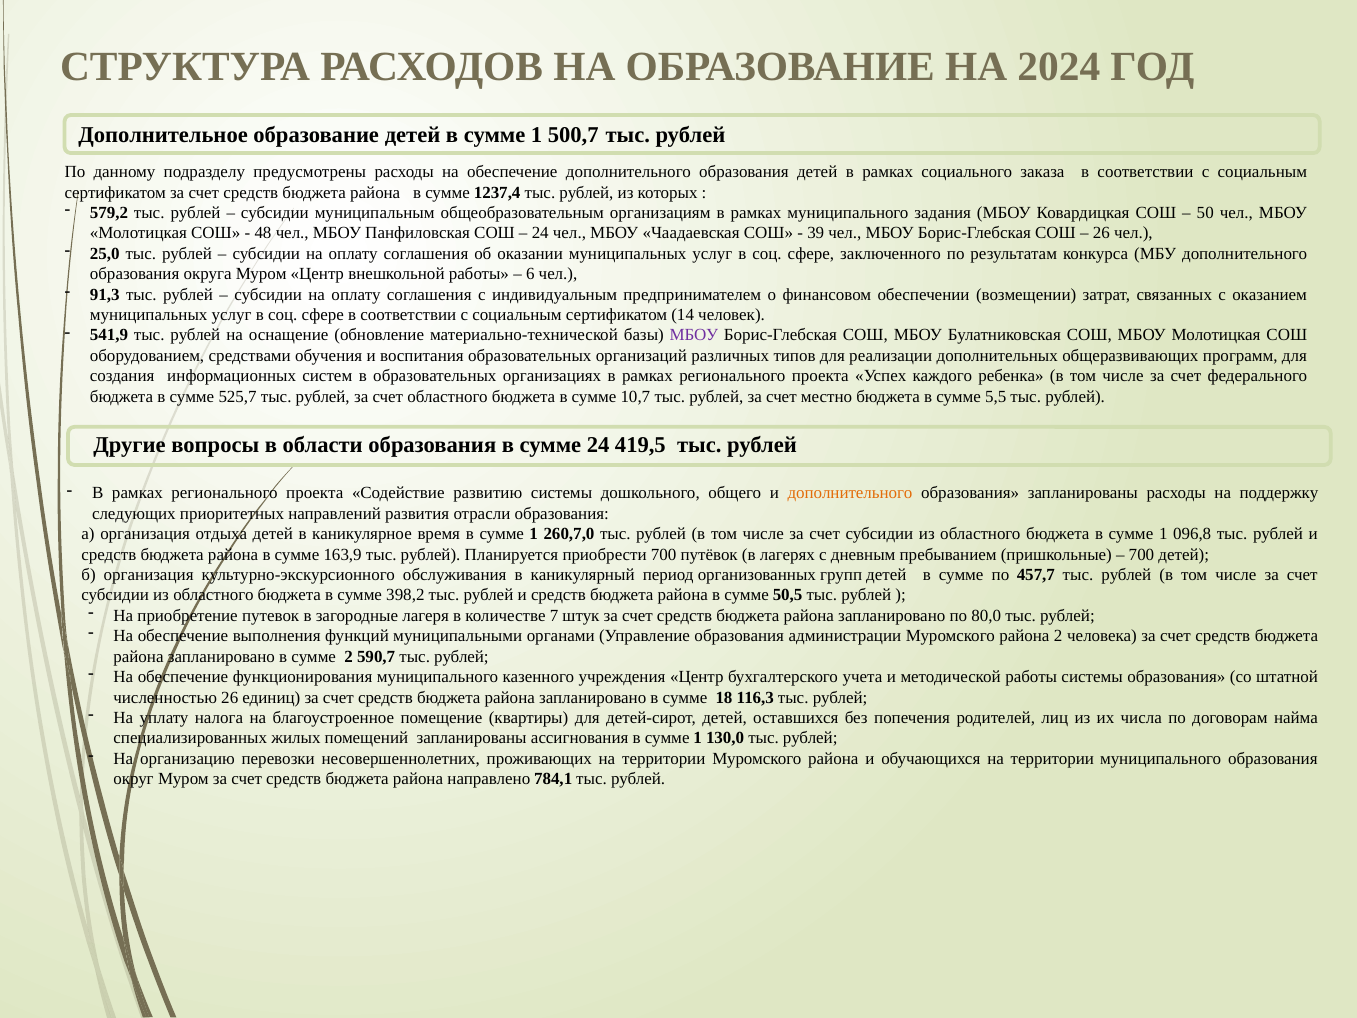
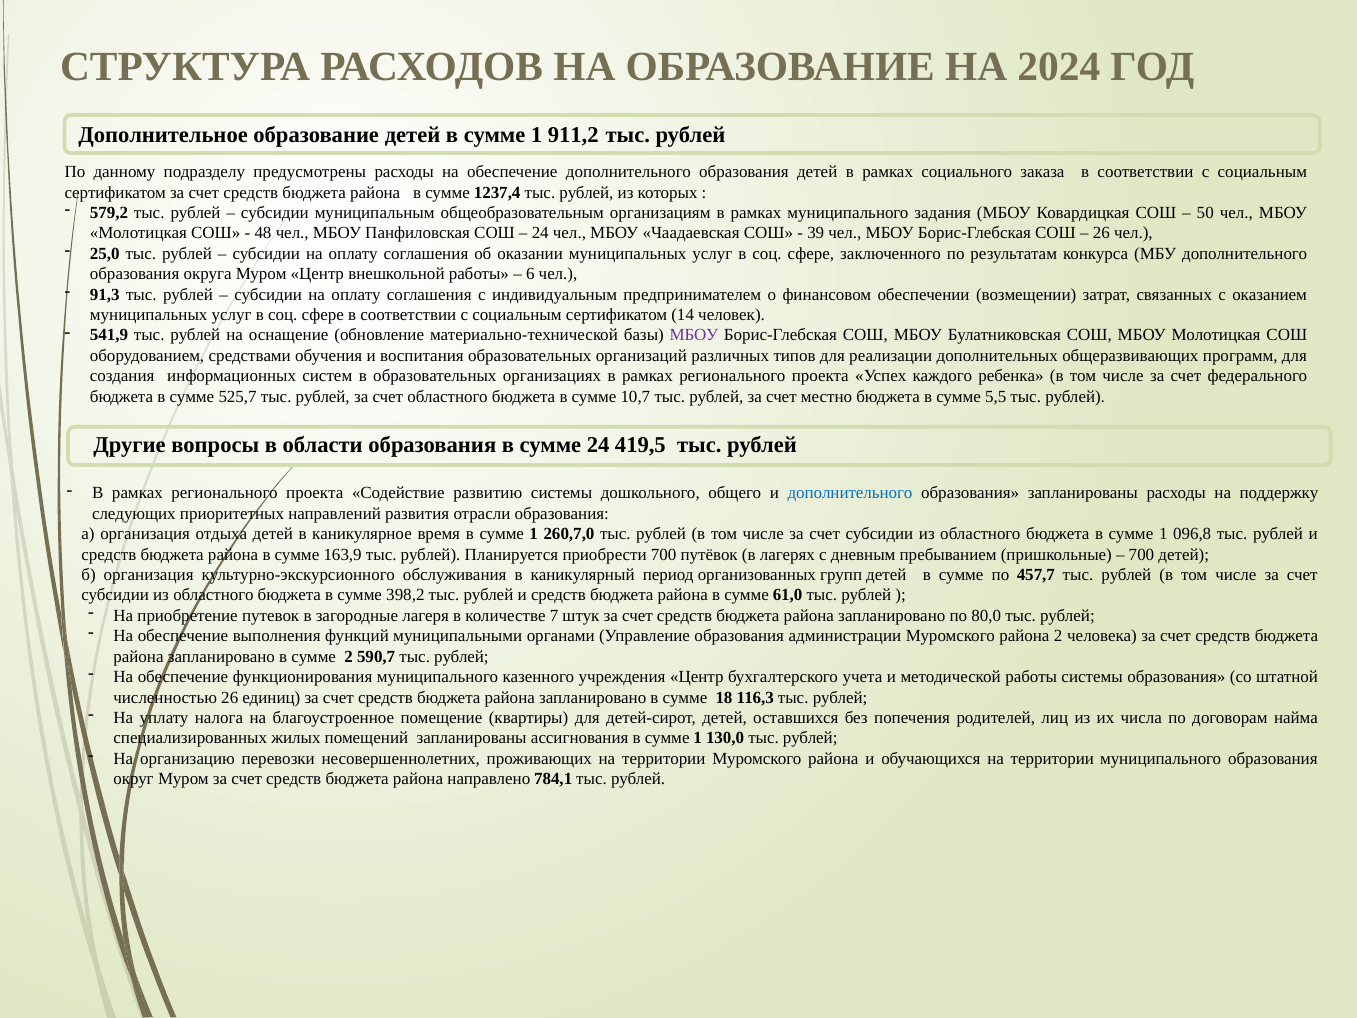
500,7: 500,7 -> 911,2 (573, 135)
дополнительного colour: orange -> blue (850, 493)
50,5: 50,5 -> 61,0 (788, 595)
